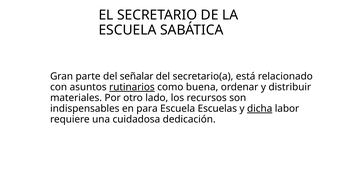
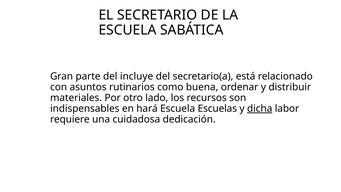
señalar: señalar -> incluye (137, 76)
rutinarios underline: present -> none (132, 87)
para: para -> hará (147, 108)
